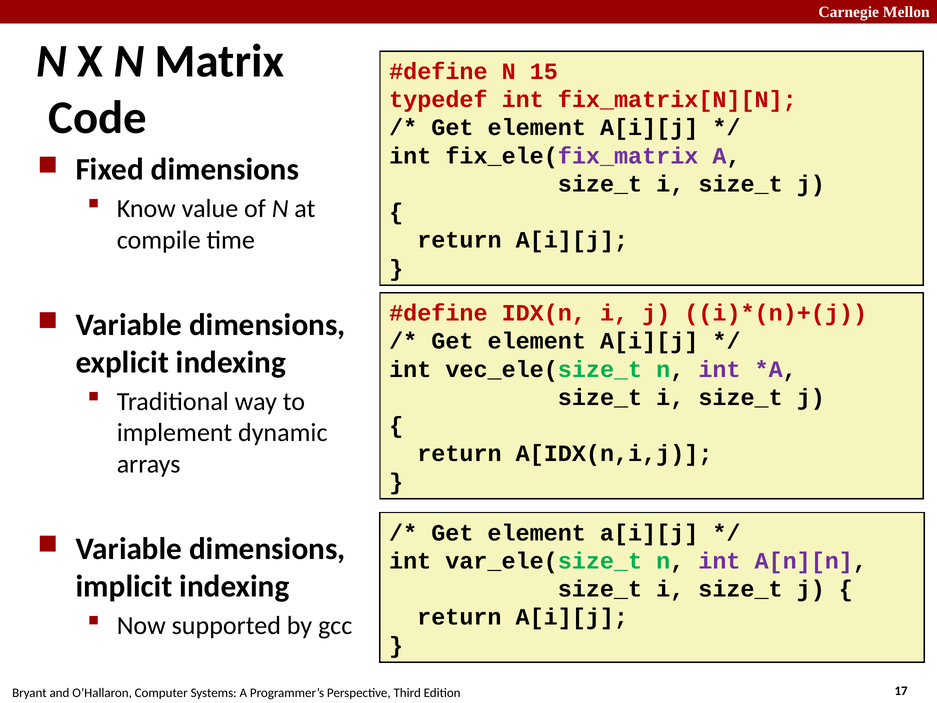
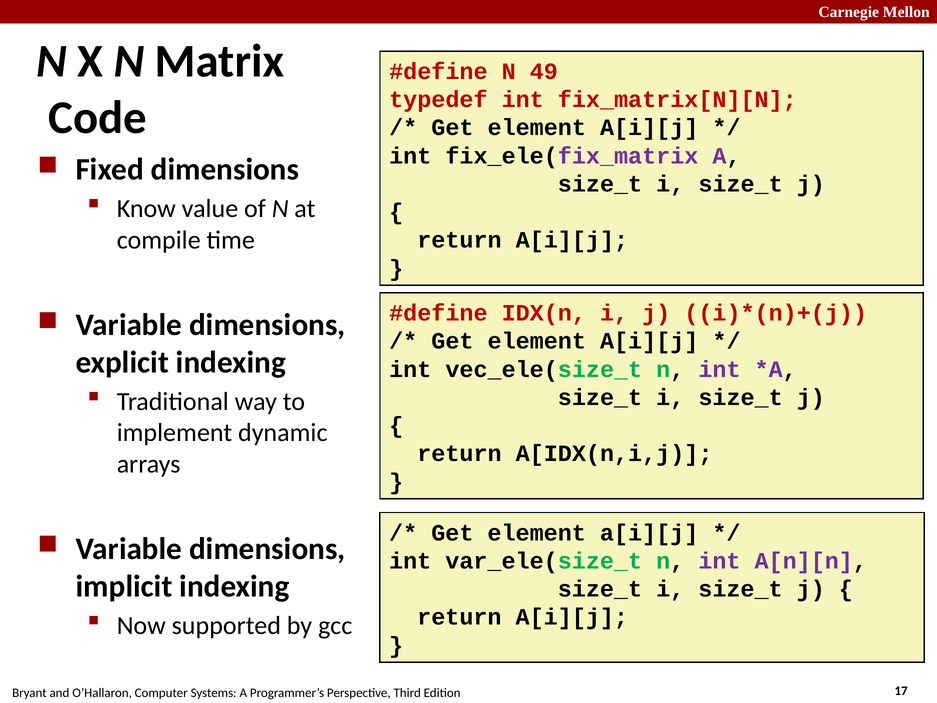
15: 15 -> 49 (544, 71)
